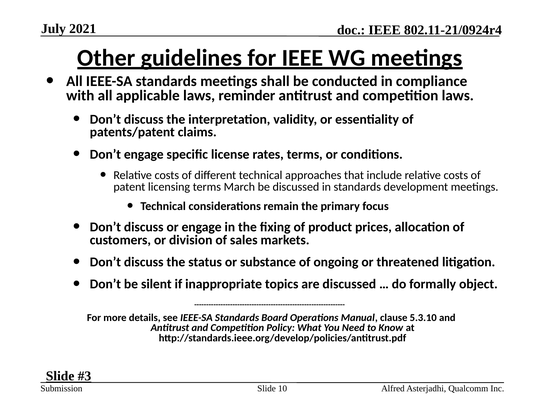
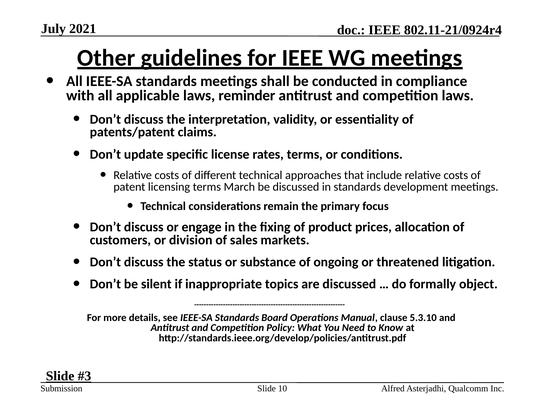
Don’t engage: engage -> update (144, 154)
